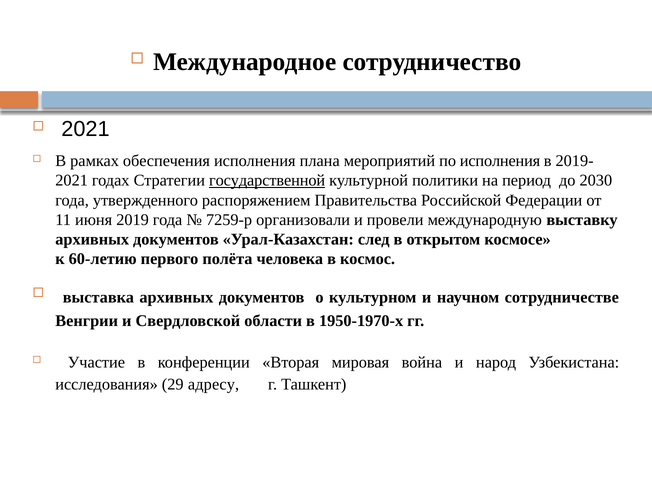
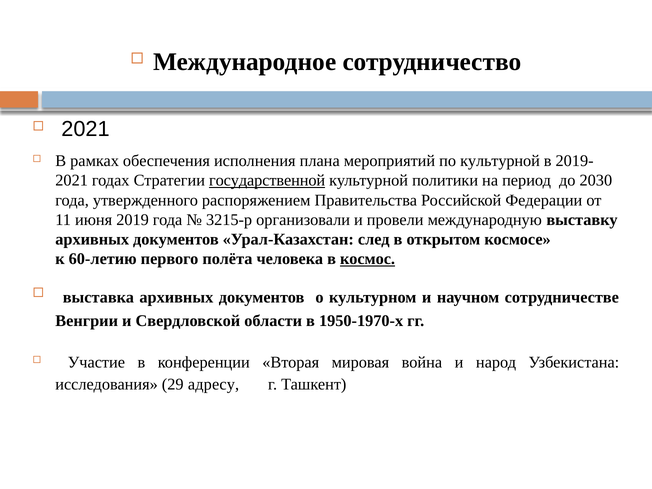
по исполнения: исполнения -> культурной (500, 161)
7259-р: 7259-р -> 3215-р (229, 220)
космос underline: none -> present (368, 259)
